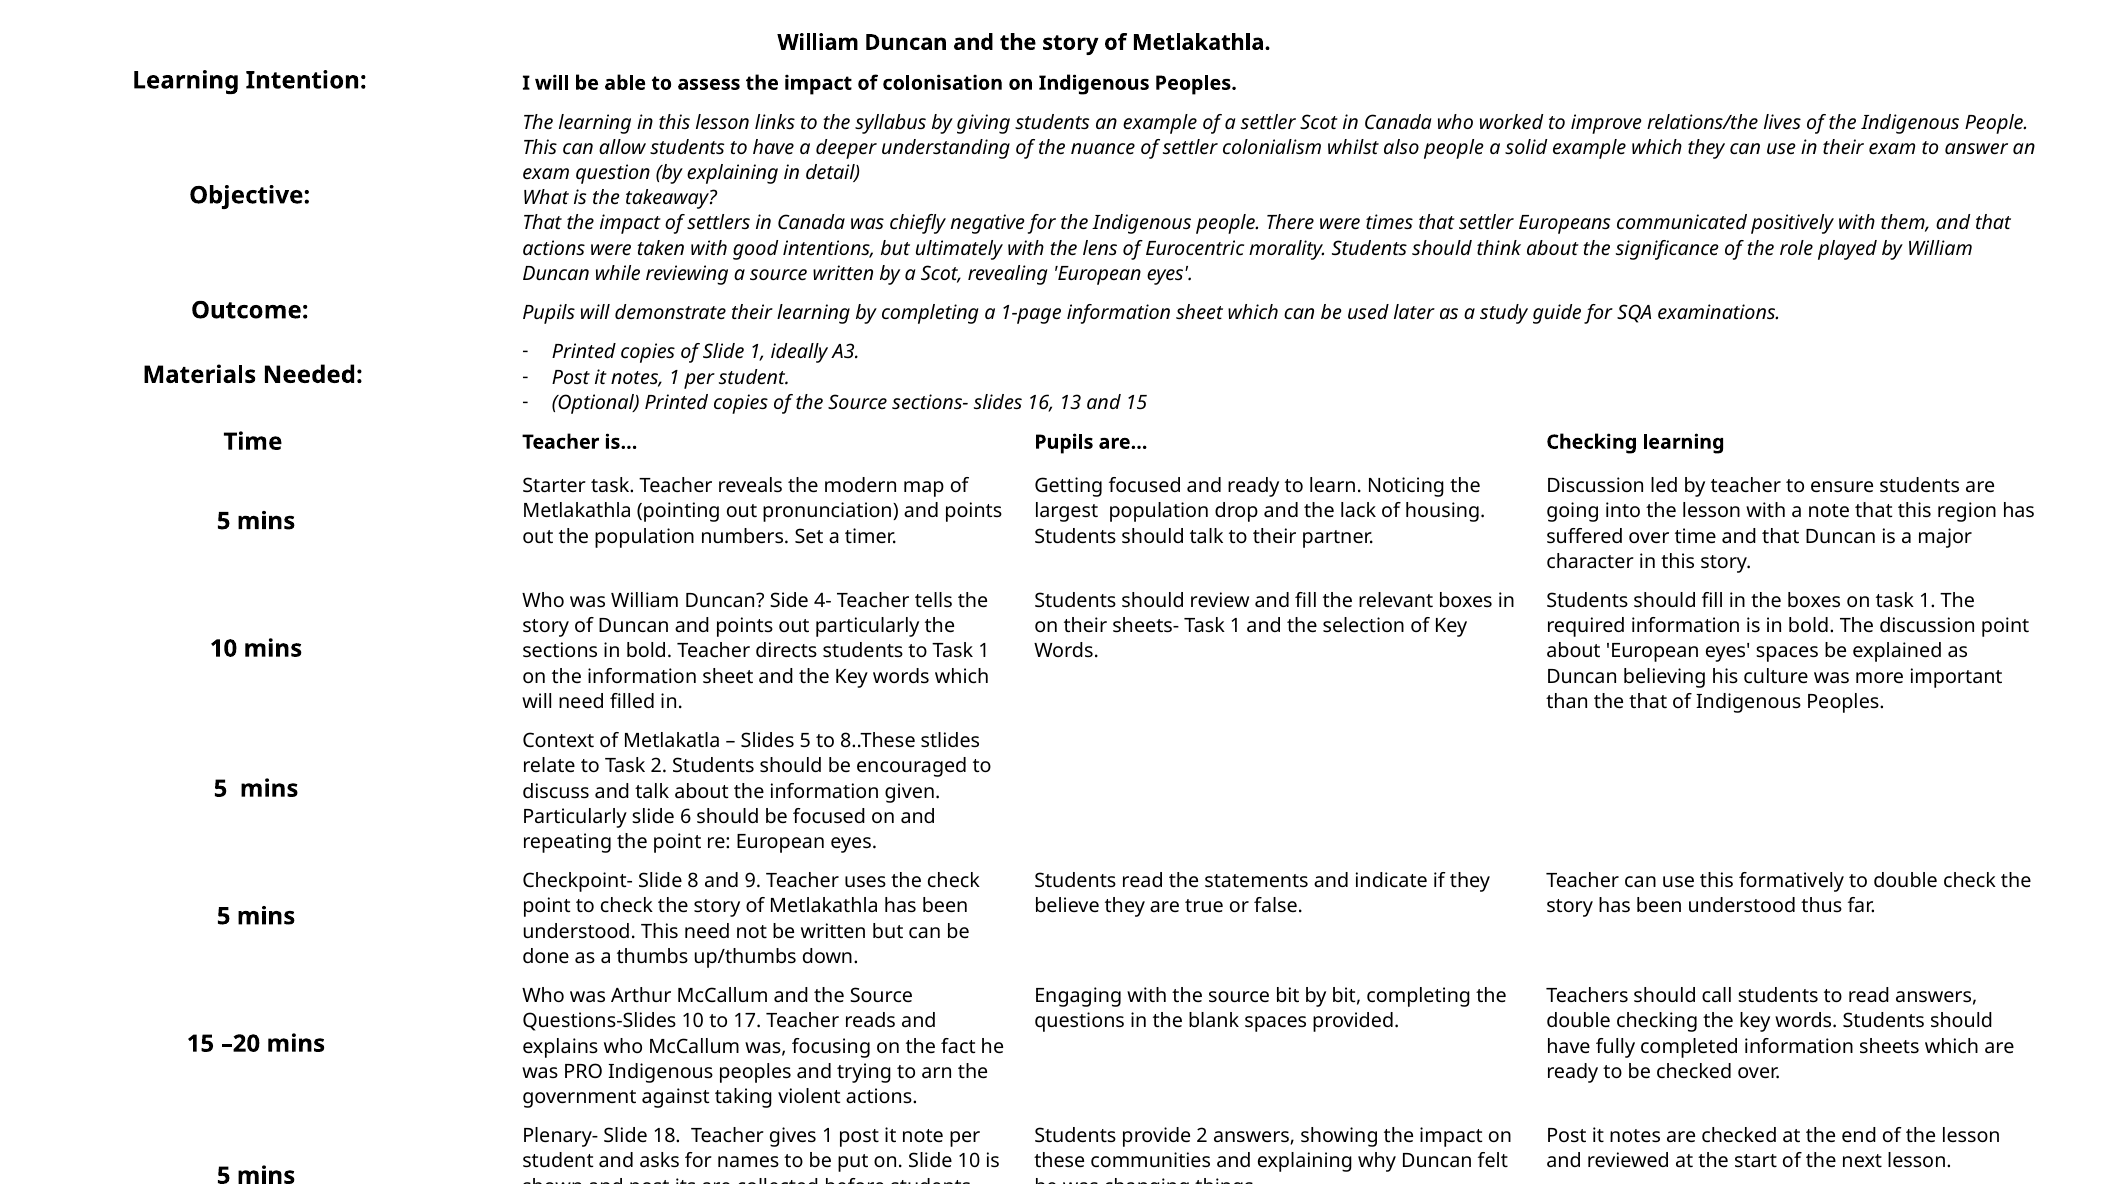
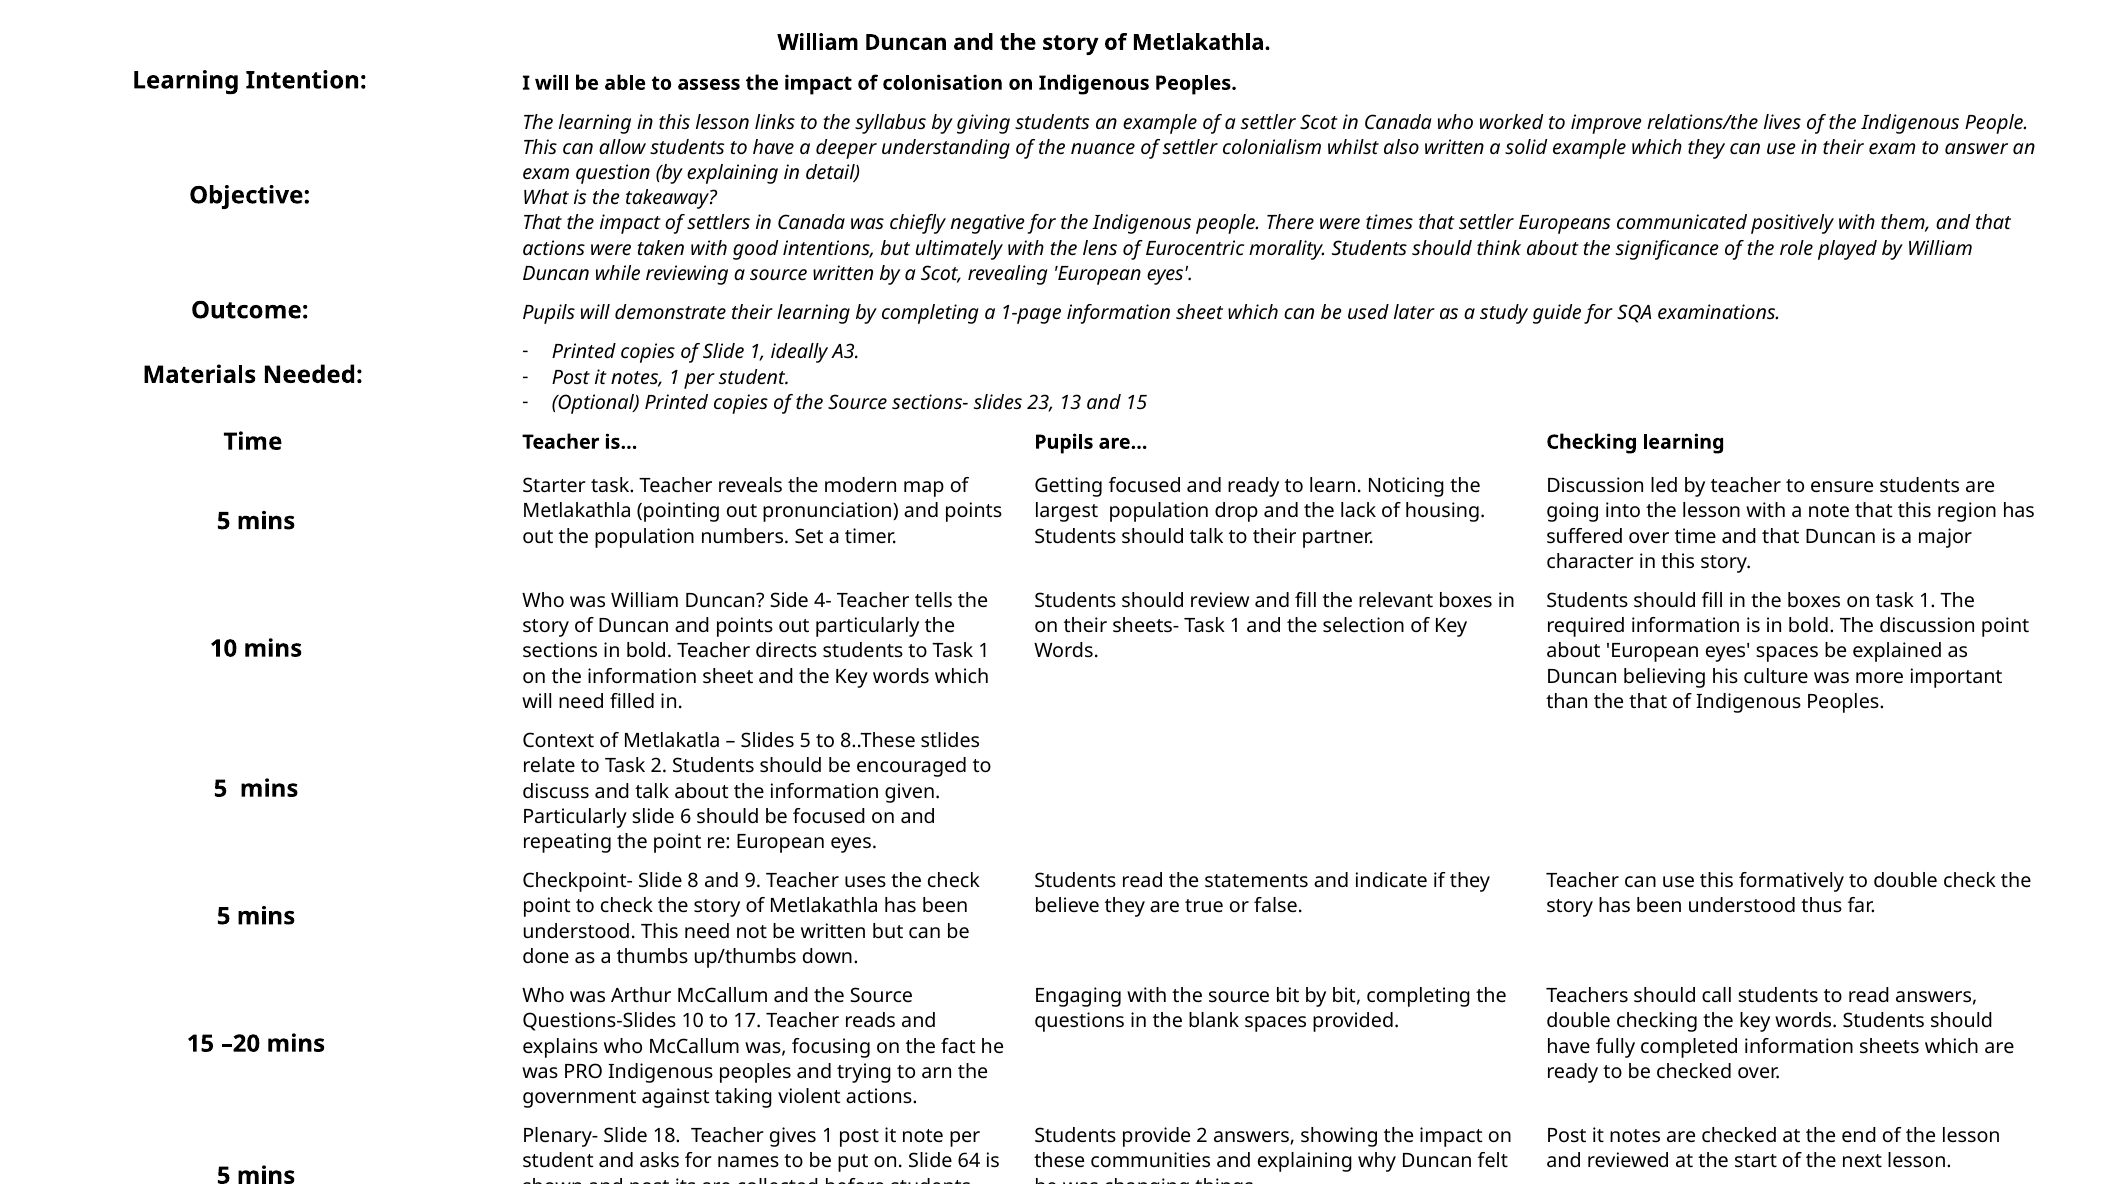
also people: people -> written (1454, 148)
16: 16 -> 23 (1041, 403)
Slide 10: 10 -> 64 (969, 1161)
